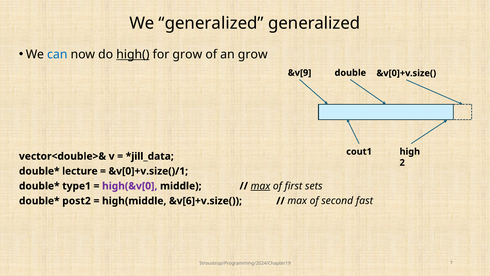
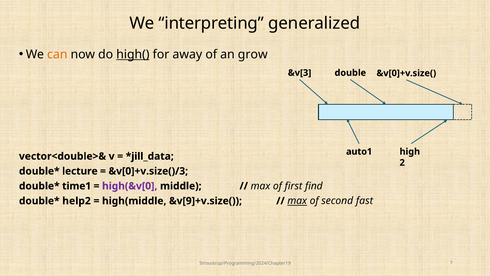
We generalized: generalized -> interpreting (211, 23)
can colour: blue -> orange (57, 54)
for grow: grow -> away (187, 54)
&v[9: &v[9 -> &v[3 (300, 73)
cout1: cout1 -> auto1 (359, 151)
&v[0]+v.size()/1: &v[0]+v.size()/1 -> &v[0]+v.size()/3 (148, 171)
type1: type1 -> time1 (77, 186)
max underline: present -> none (260, 186)
sets: sets -> find (314, 186)
post2: post2 -> help2 (77, 201)
&v[6]+v.size(: &v[6]+v.size( -> &v[9]+v.size( (205, 201)
max underline: none -> present (297, 201)
